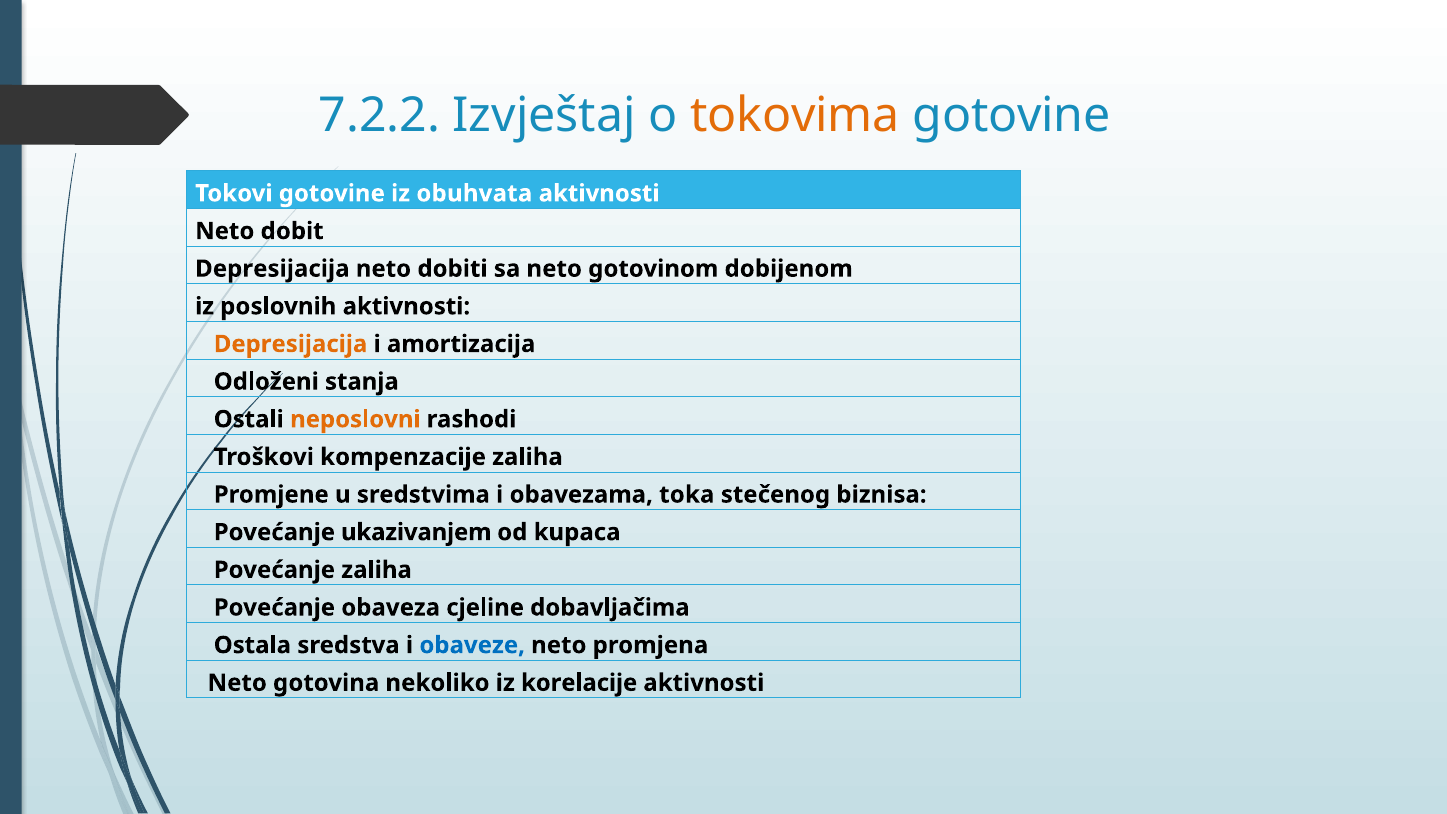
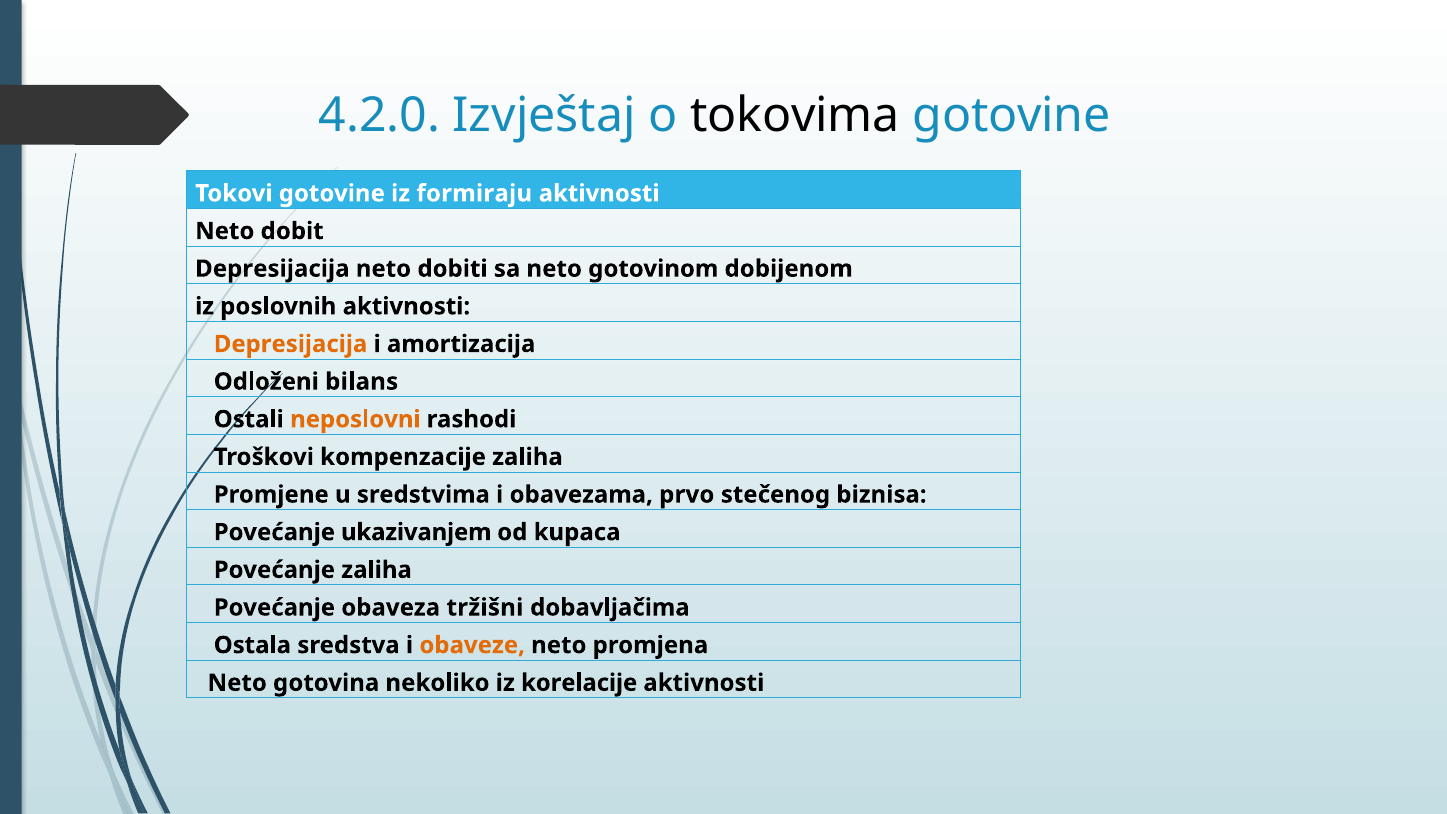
7.2.2: 7.2.2 -> 4.2.0 (379, 115)
tokovima colour: orange -> black (795, 115)
obuhvata: obuhvata -> formiraju (474, 193)
stanja: stanja -> bilans (362, 382)
toka: toka -> prvo (687, 495)
cjeline: cjeline -> tržišni (485, 608)
obaveze colour: blue -> orange (472, 645)
